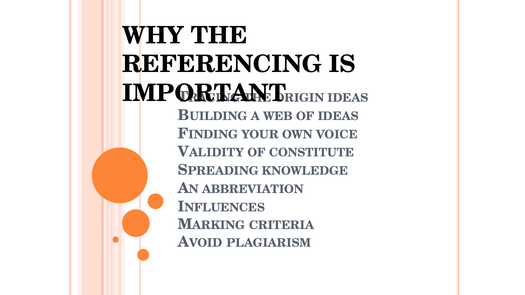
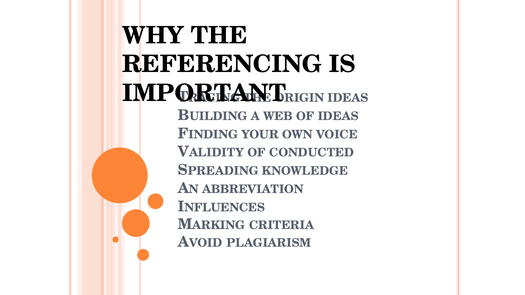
CONSTITUTE: CONSTITUTE -> CONDUCTED (312, 153)
